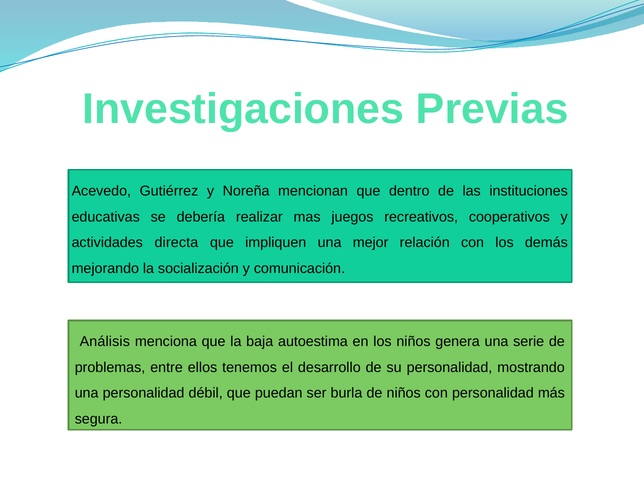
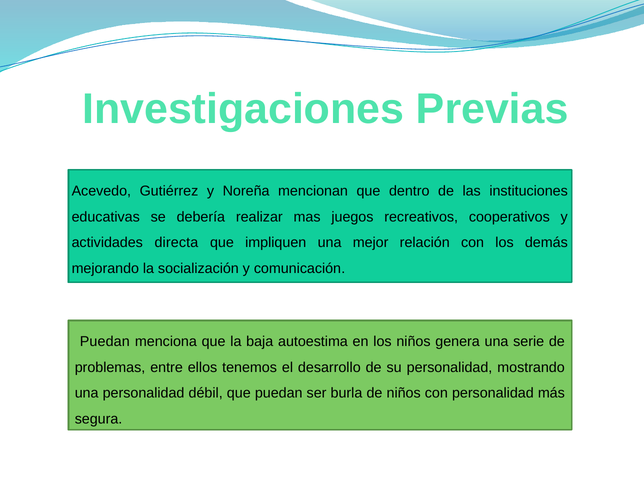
Análisis: Análisis -> Puedan (105, 342)
